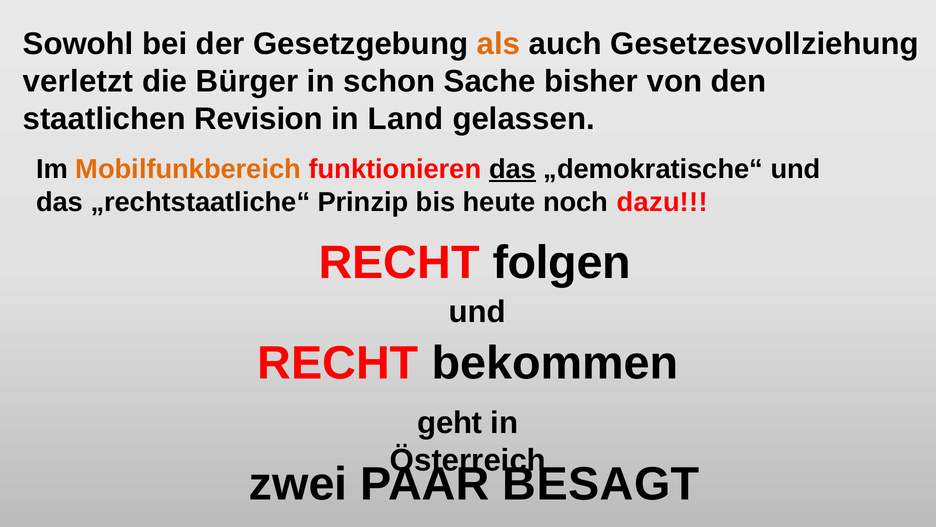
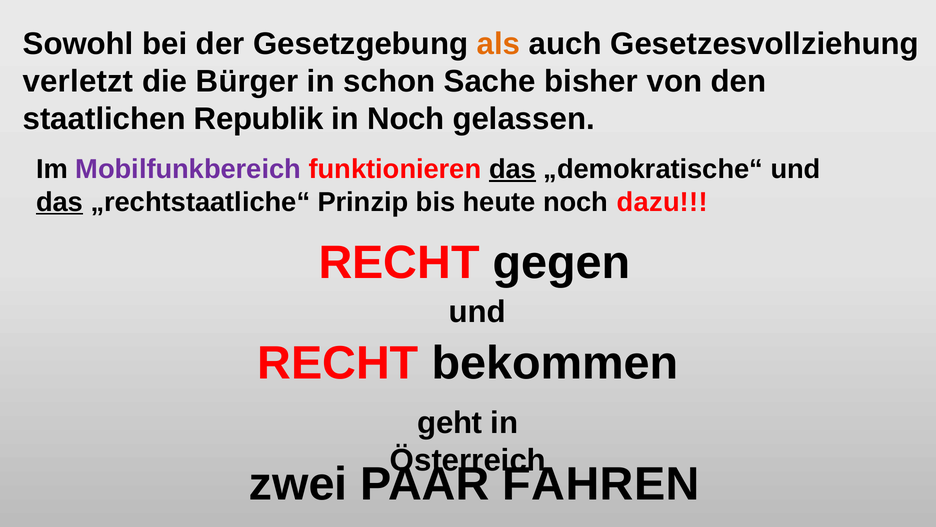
Revision: Revision -> Republik (259, 119)
in Land: Land -> Noch (406, 119)
Mobilfunkbereich colour: orange -> purple (188, 169)
das underline: none -> present (60, 202)
folgen: folgen -> gegen (561, 262)
BESAGT: BESAGT -> FAHREN (601, 484)
